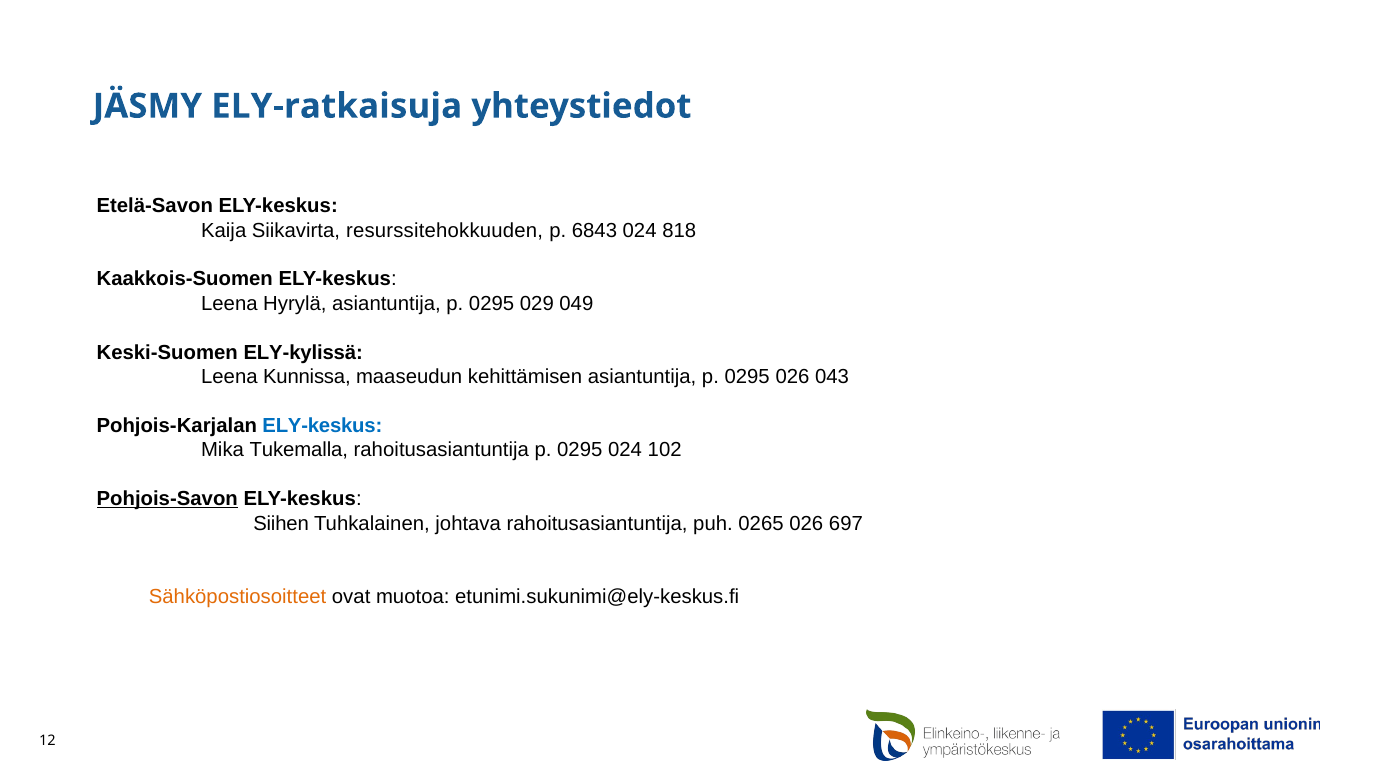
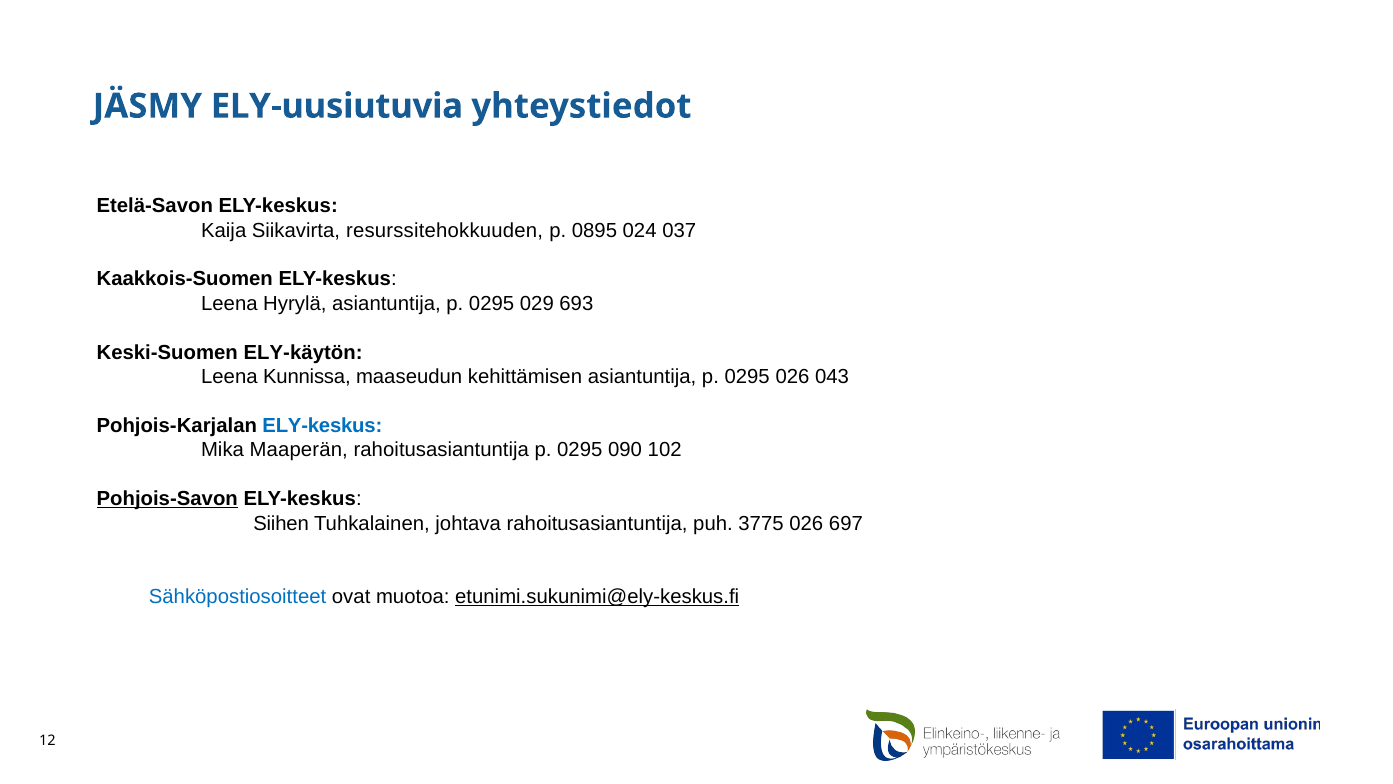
ELY-ratkaisuja: ELY-ratkaisuja -> ELY-uusiutuvia (337, 106)
6843: 6843 -> 0895 (594, 230)
818: 818 -> 037 (679, 230)
049: 049 -> 693 (576, 304)
ELY-kylissä: ELY-kylissä -> ELY-käytön (303, 352)
Tukemalla: Tukemalla -> Maaperän (299, 450)
0295 024: 024 -> 090 (625, 450)
0265: 0265 -> 3775 (761, 523)
Sähköpostiosoitteet colour: orange -> blue (238, 596)
etunimi.sukunimi@ely-keskus.fi underline: none -> present (597, 596)
